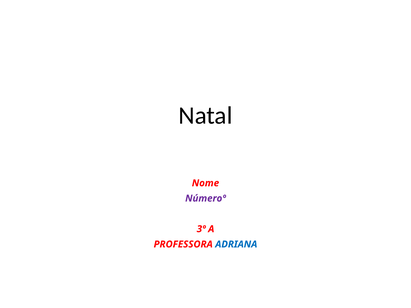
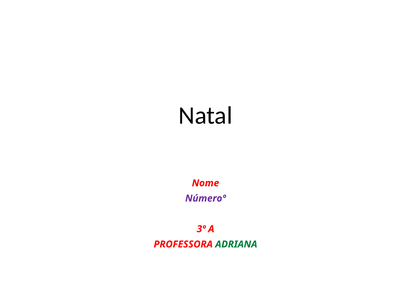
ADRIANA colour: blue -> green (236, 244)
